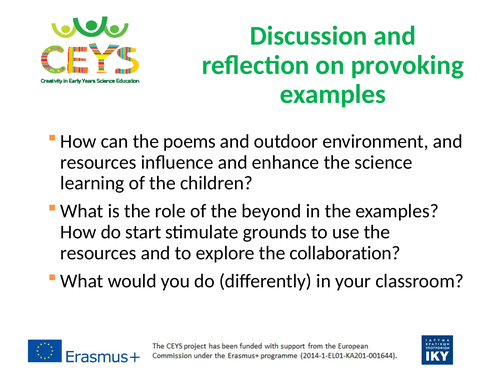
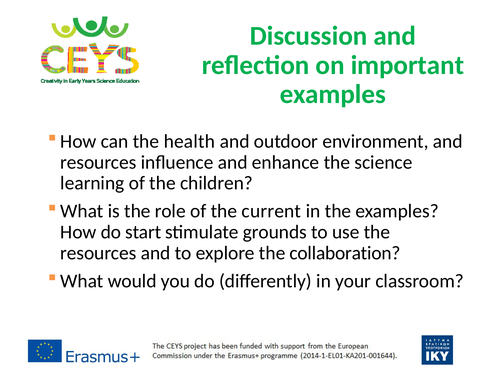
provoking: provoking -> important (407, 65)
poems: poems -> health (189, 141)
beyond: beyond -> current (271, 211)
